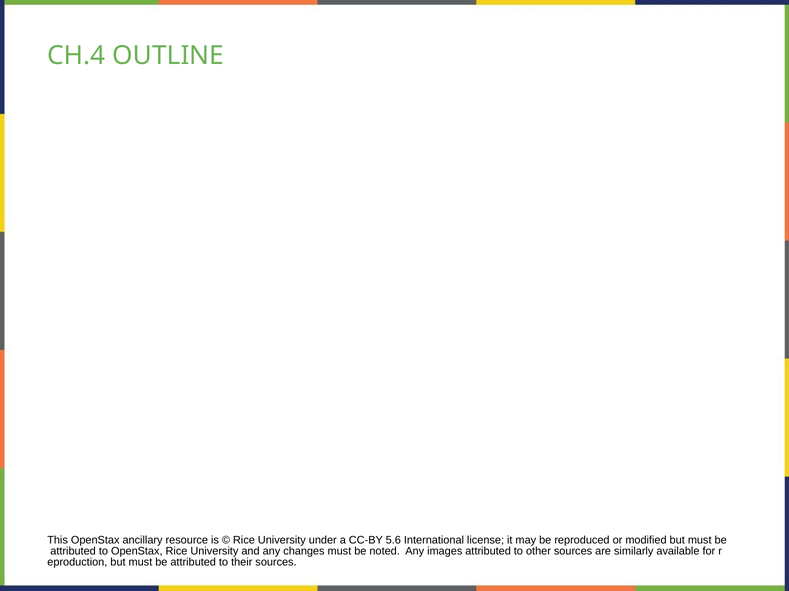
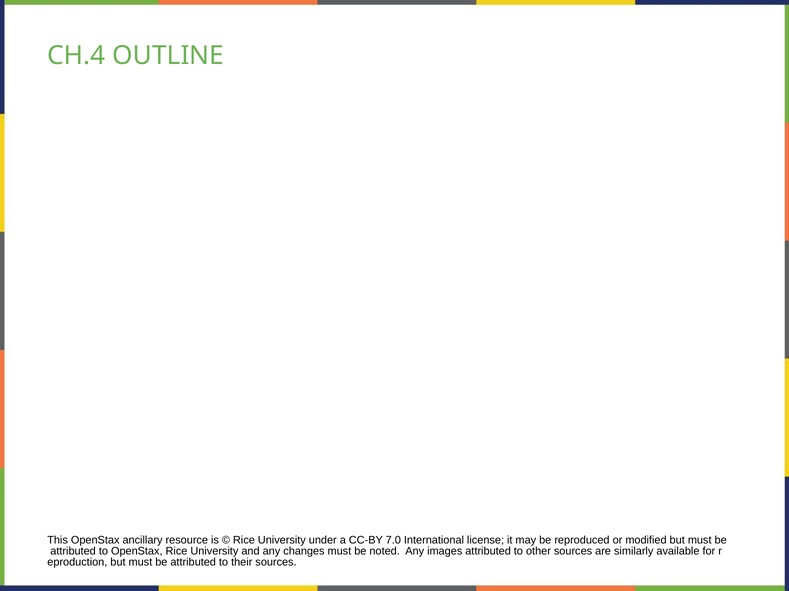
5.6: 5.6 -> 7.0 (393, 541)
